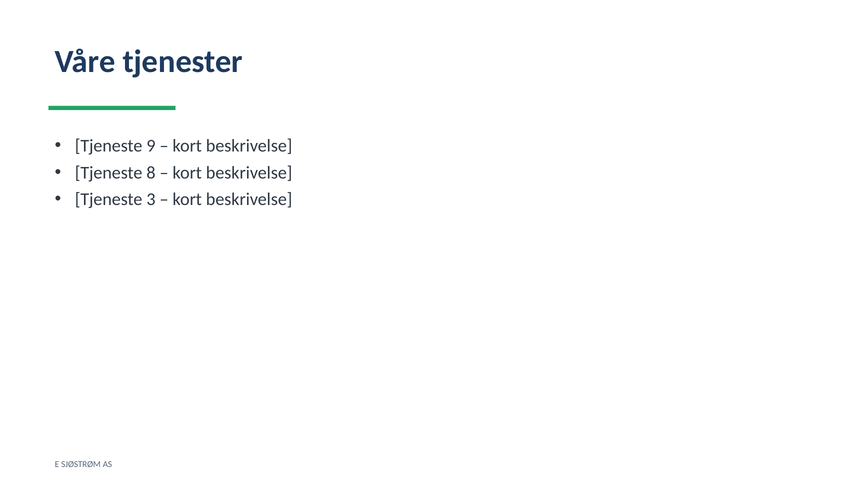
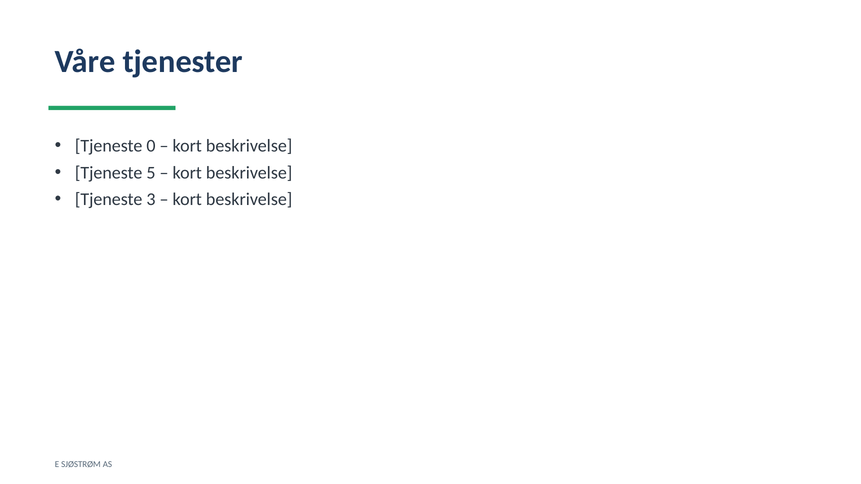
9: 9 -> 0 (151, 146)
8: 8 -> 5 (151, 173)
